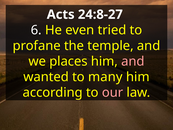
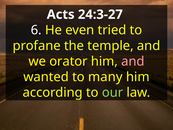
24:8-27: 24:8-27 -> 24:3-27 (100, 14)
places: places -> orator (68, 61)
our colour: pink -> light green (113, 92)
